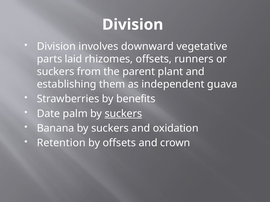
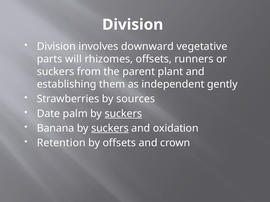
laid: laid -> will (73, 59)
guava: guava -> gently (222, 84)
benefits: benefits -> sources (136, 99)
suckers underline: none -> present (110, 129)
